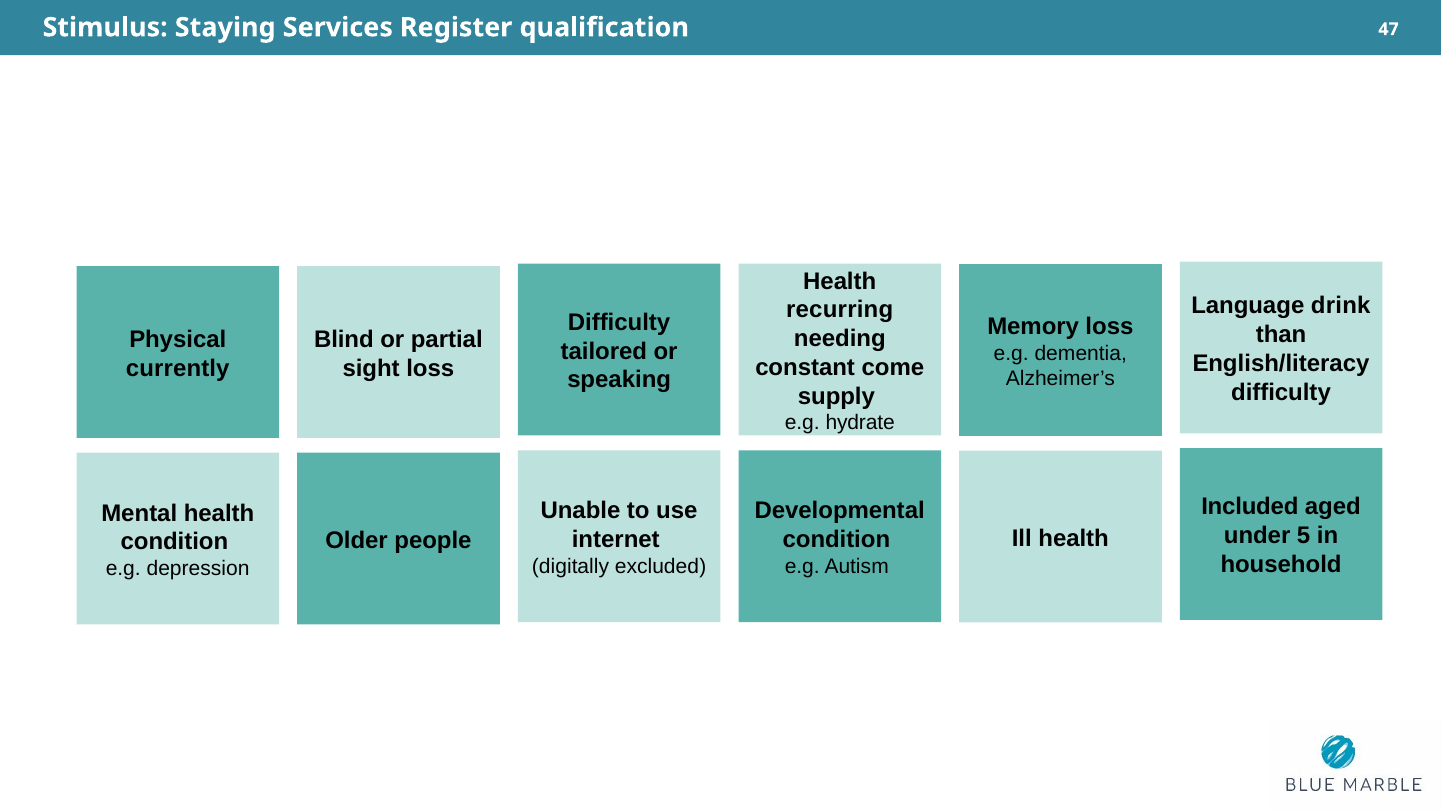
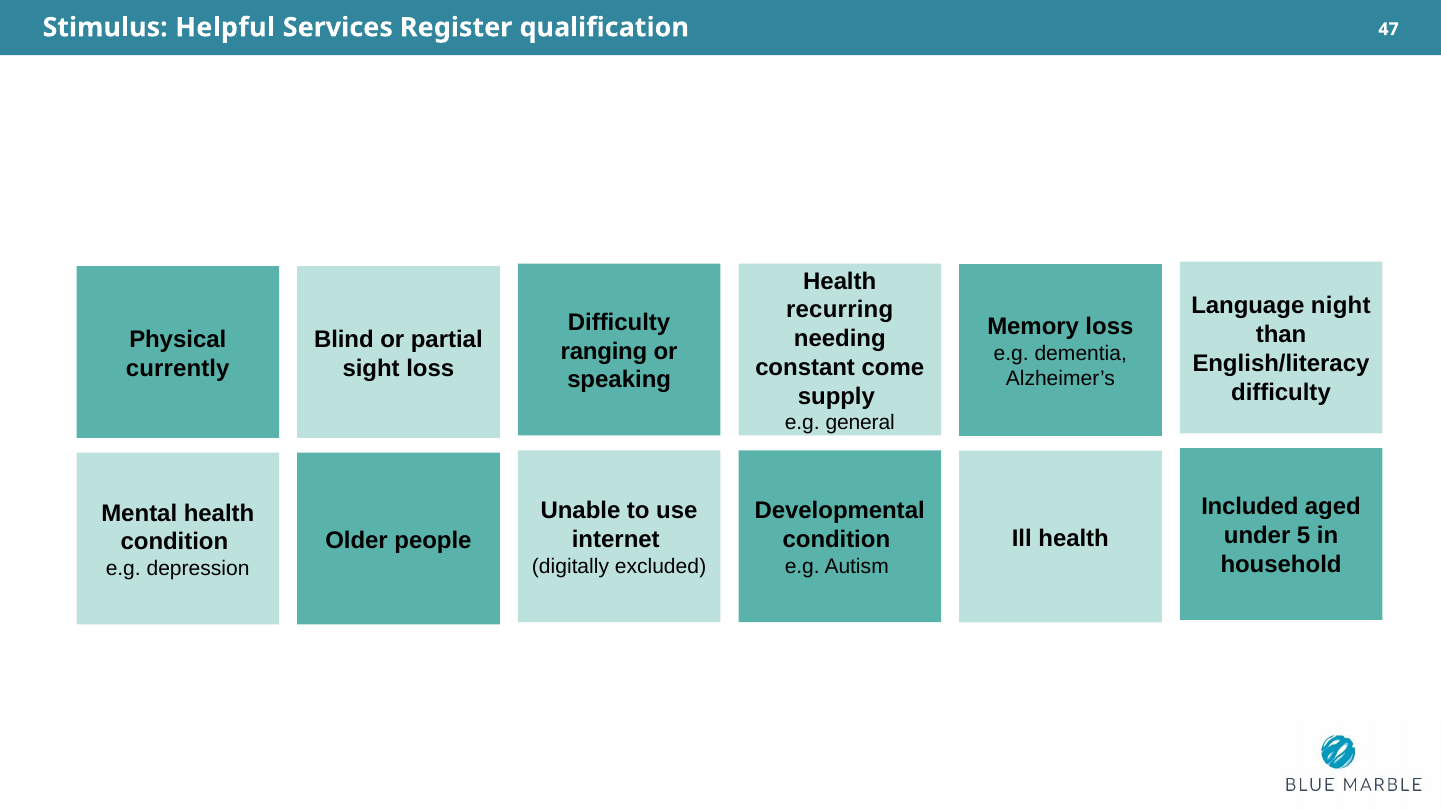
Staying: Staying -> Helpful (225, 27)
drink: drink -> night (1341, 306)
tailored: tailored -> ranging (604, 352)
hydrate: hydrate -> general (860, 423)
